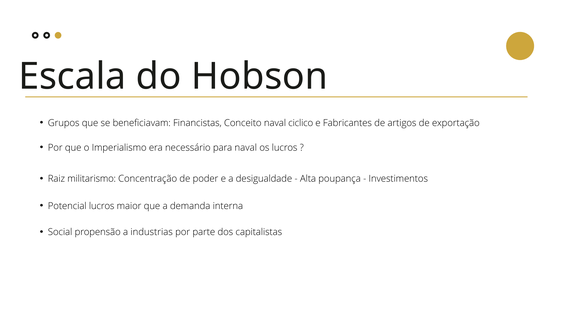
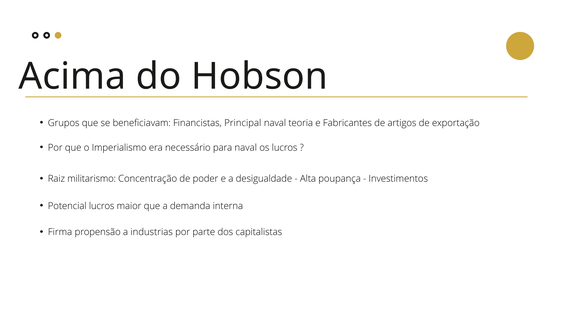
Escala: Escala -> Acima (72, 76)
Conceito: Conceito -> Principal (243, 123)
ciclico: ciclico -> teoria (301, 123)
Social: Social -> Firma (60, 232)
